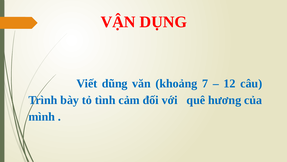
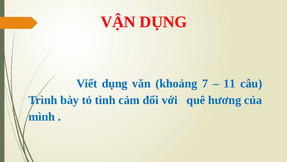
Viết dũng: dũng -> dụng (115, 83)
12: 12 -> 11 (230, 83)
